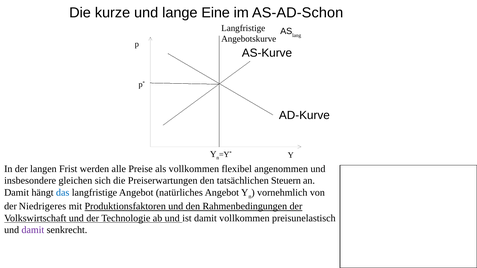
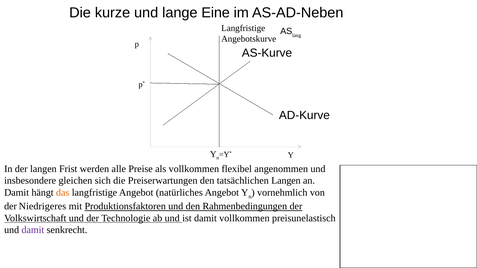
AS-AD-Schon: AS-AD-Schon -> AS-AD-Neben (298, 13)
tatsächlichen Steuern: Steuern -> Langen (286, 181)
das colour: blue -> orange (63, 193)
